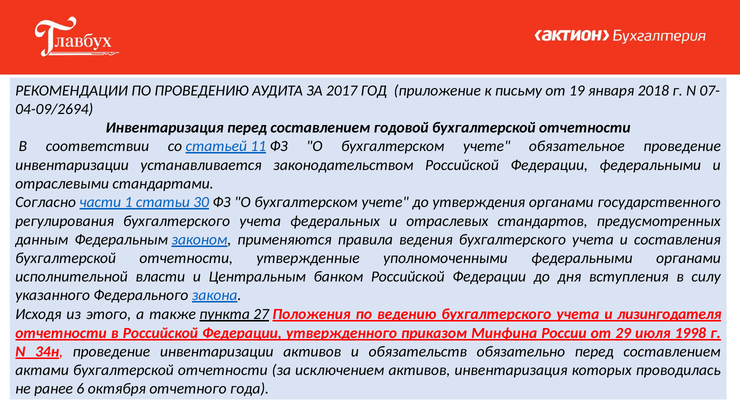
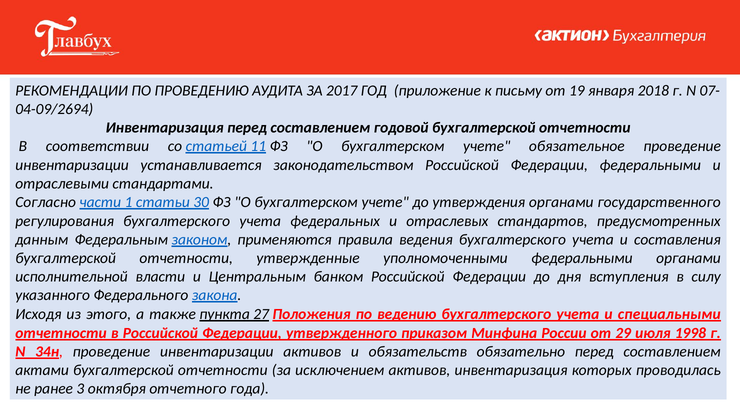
лизингодателя: лизингодателя -> специальными (669, 314)
6: 6 -> 3 (80, 389)
